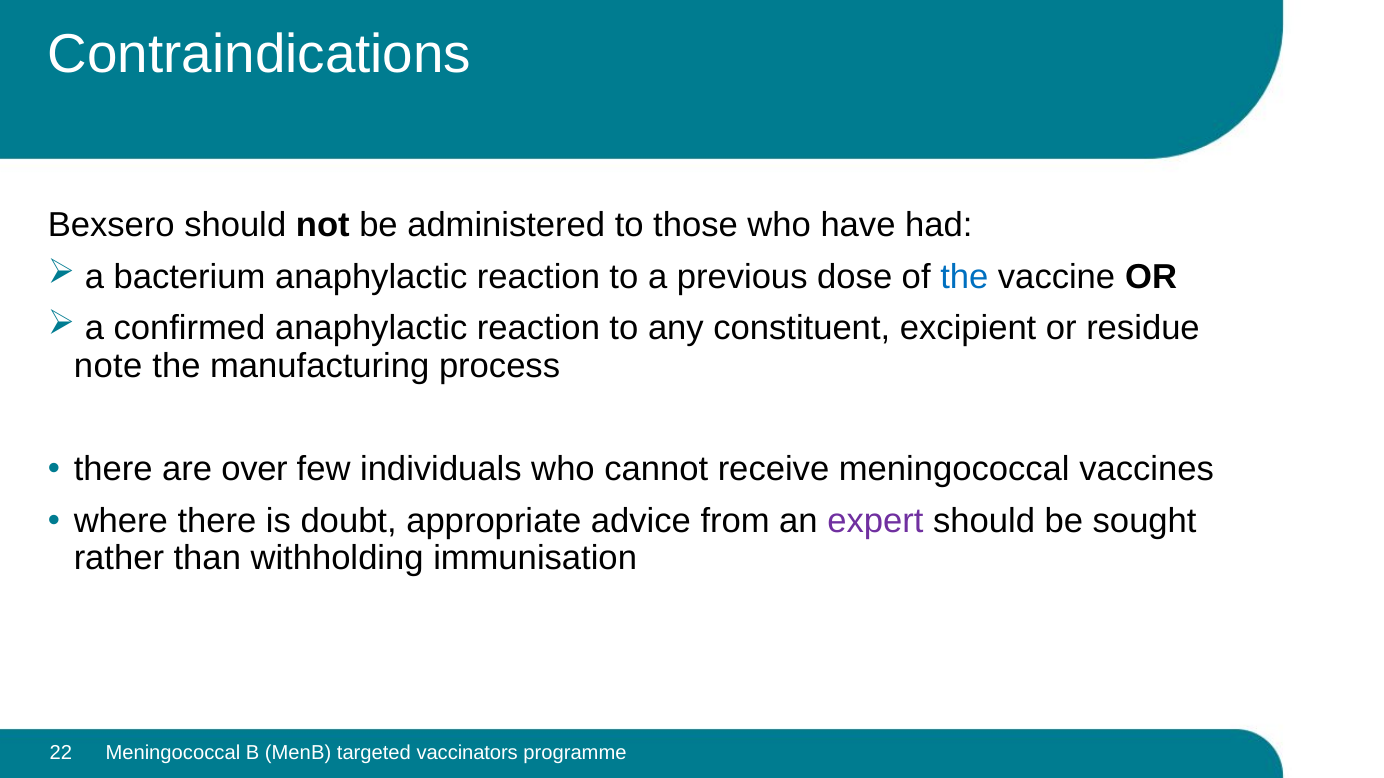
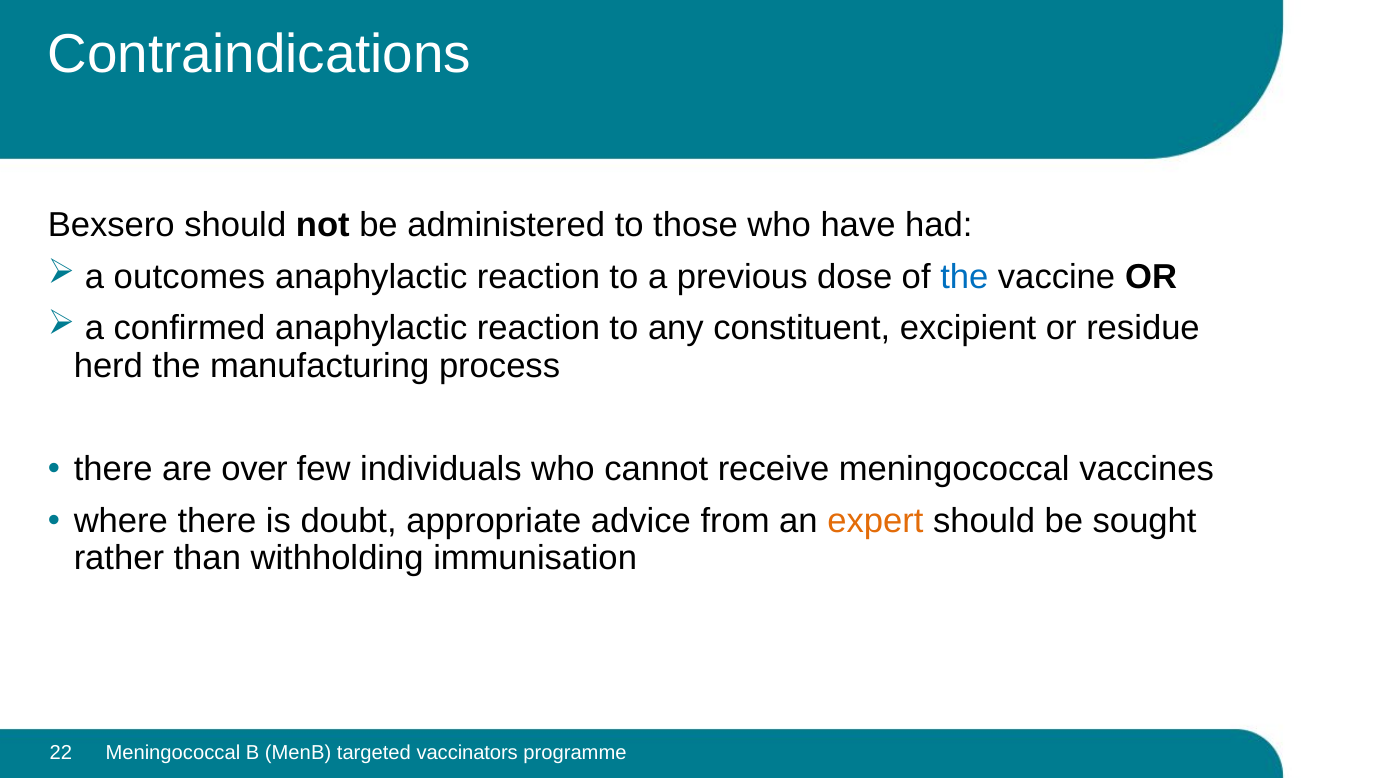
bacterium: bacterium -> outcomes (189, 277)
note: note -> herd (108, 366)
expert colour: purple -> orange (875, 521)
